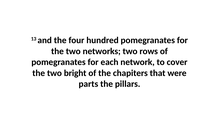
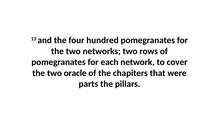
bright: bright -> oracle (75, 73)
